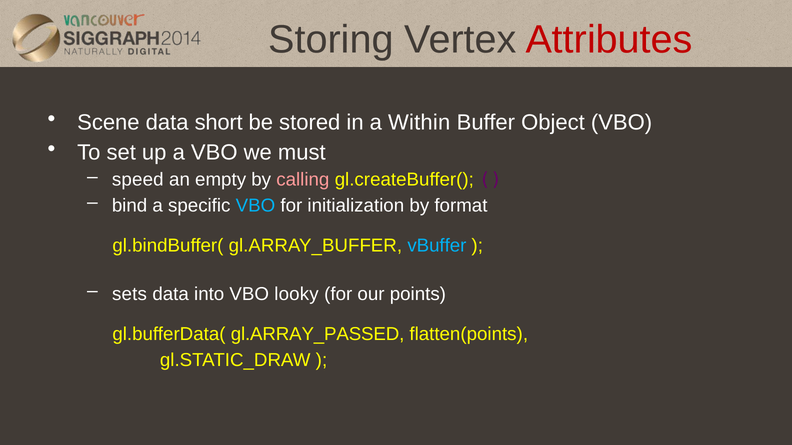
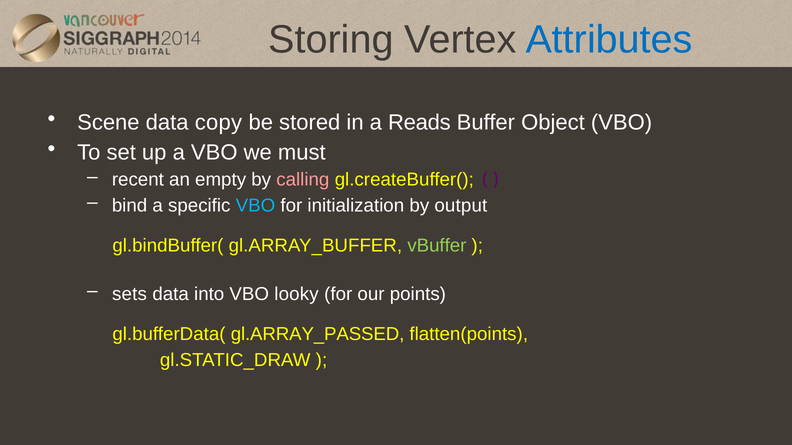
Attributes colour: red -> blue (609, 40)
short: short -> copy (218, 123)
Within: Within -> Reads (419, 123)
speed: speed -> recent (138, 180)
format: format -> output (461, 206)
vBuffer colour: light blue -> light green (437, 246)
